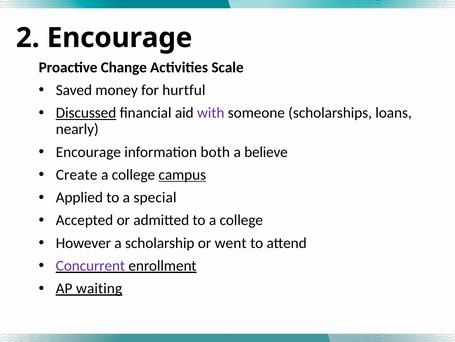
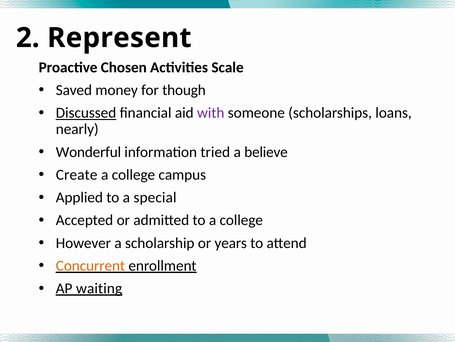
2 Encourage: Encourage -> Represent (119, 38)
Change: Change -> Chosen (124, 67)
hurtful: hurtful -> though (184, 90)
Encourage: Encourage -> Wonderful (88, 152)
both: both -> tried (215, 152)
campus underline: present -> none (182, 174)
went: went -> years (231, 243)
Concurrent colour: purple -> orange (90, 265)
